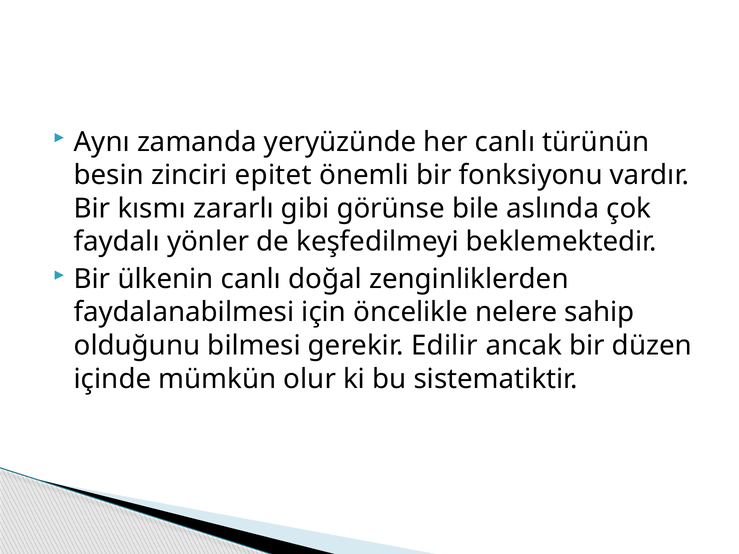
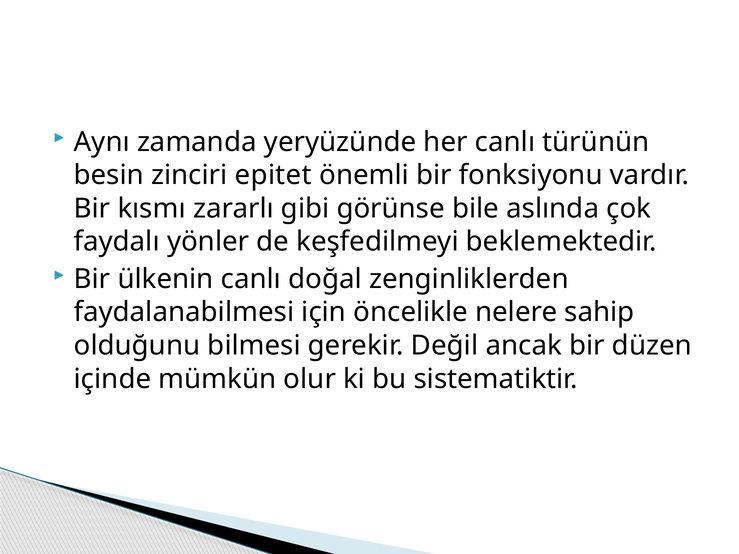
Edilir: Edilir -> Değil (444, 346)
